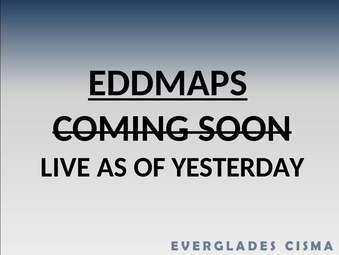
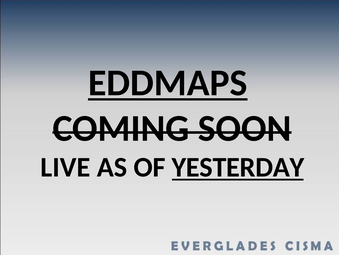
YESTERDAY underline: none -> present (238, 167)
